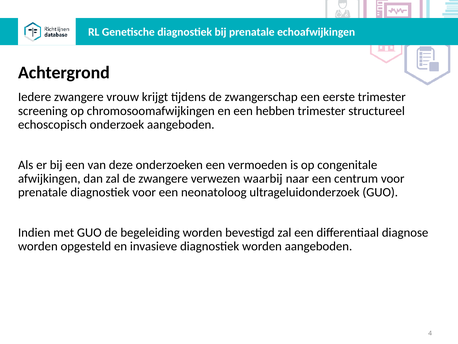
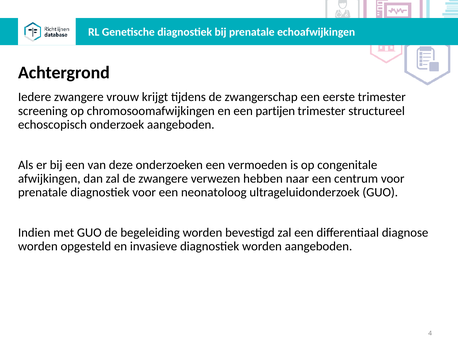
hebben: hebben -> partijen (275, 111)
waarbij: waarbij -> hebben (263, 178)
